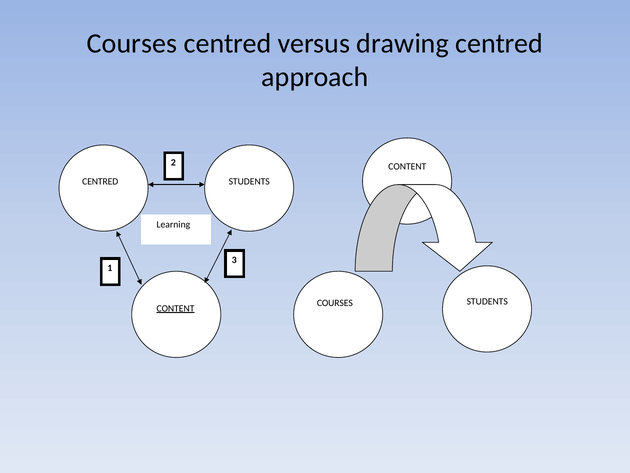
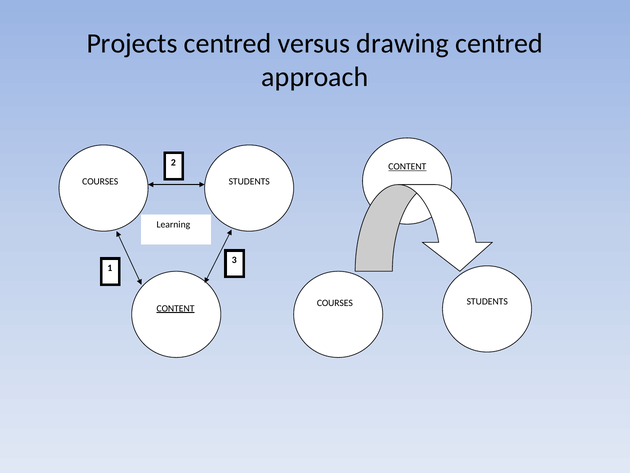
Courses: Courses -> Projects (132, 43)
CONTENT underline: none -> present (407, 167)
CENTRED: CENTRED -> COURSES (100, 182)
